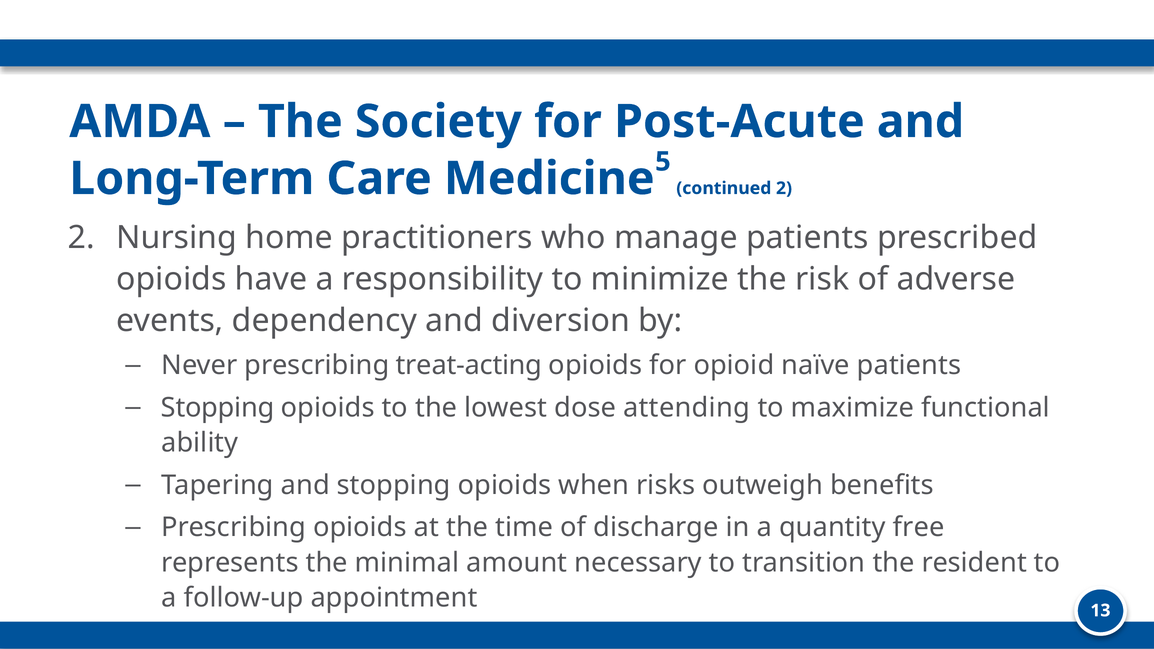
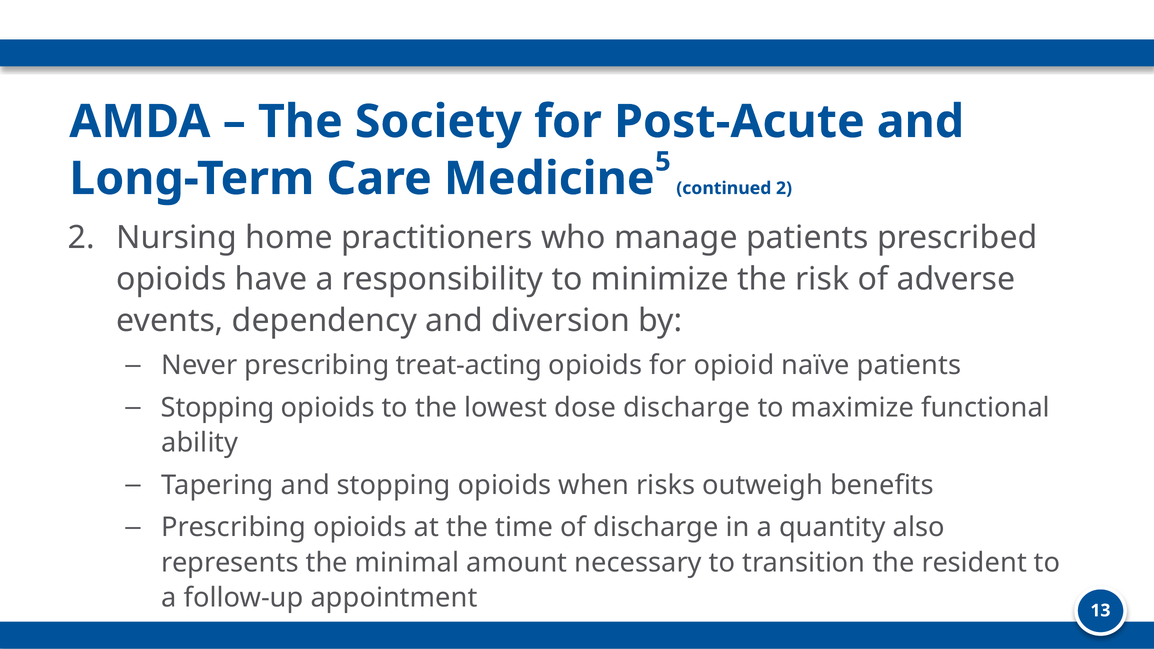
dose attending: attending -> discharge (687, 408)
free: free -> also (919, 527)
